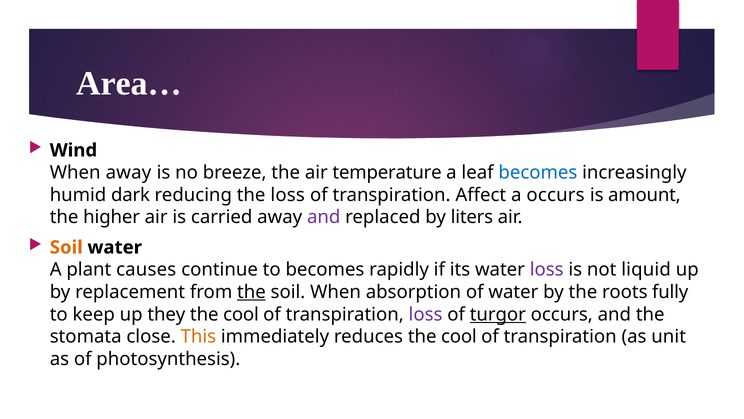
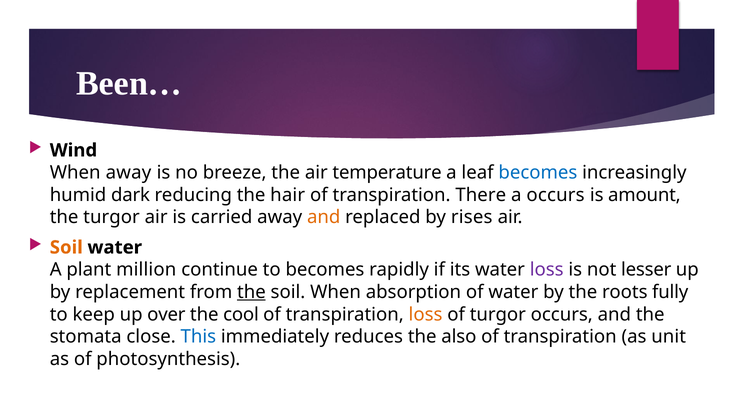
Area…: Area… -> Been… (129, 83)
the loss: loss -> hair (288, 195)
Affect: Affect -> There (481, 195)
the higher: higher -> turgor (112, 217)
and colour: purple -> orange (324, 217)
liters: liters -> rises (472, 217)
causes: causes -> million (146, 269)
liquid: liquid -> lesser (646, 269)
they: they -> over (166, 314)
loss colour: purple -> orange (426, 314)
turgor underline: present -> none (498, 314)
This colour: orange -> blue (198, 336)
reduces the cool: cool -> also (459, 336)
